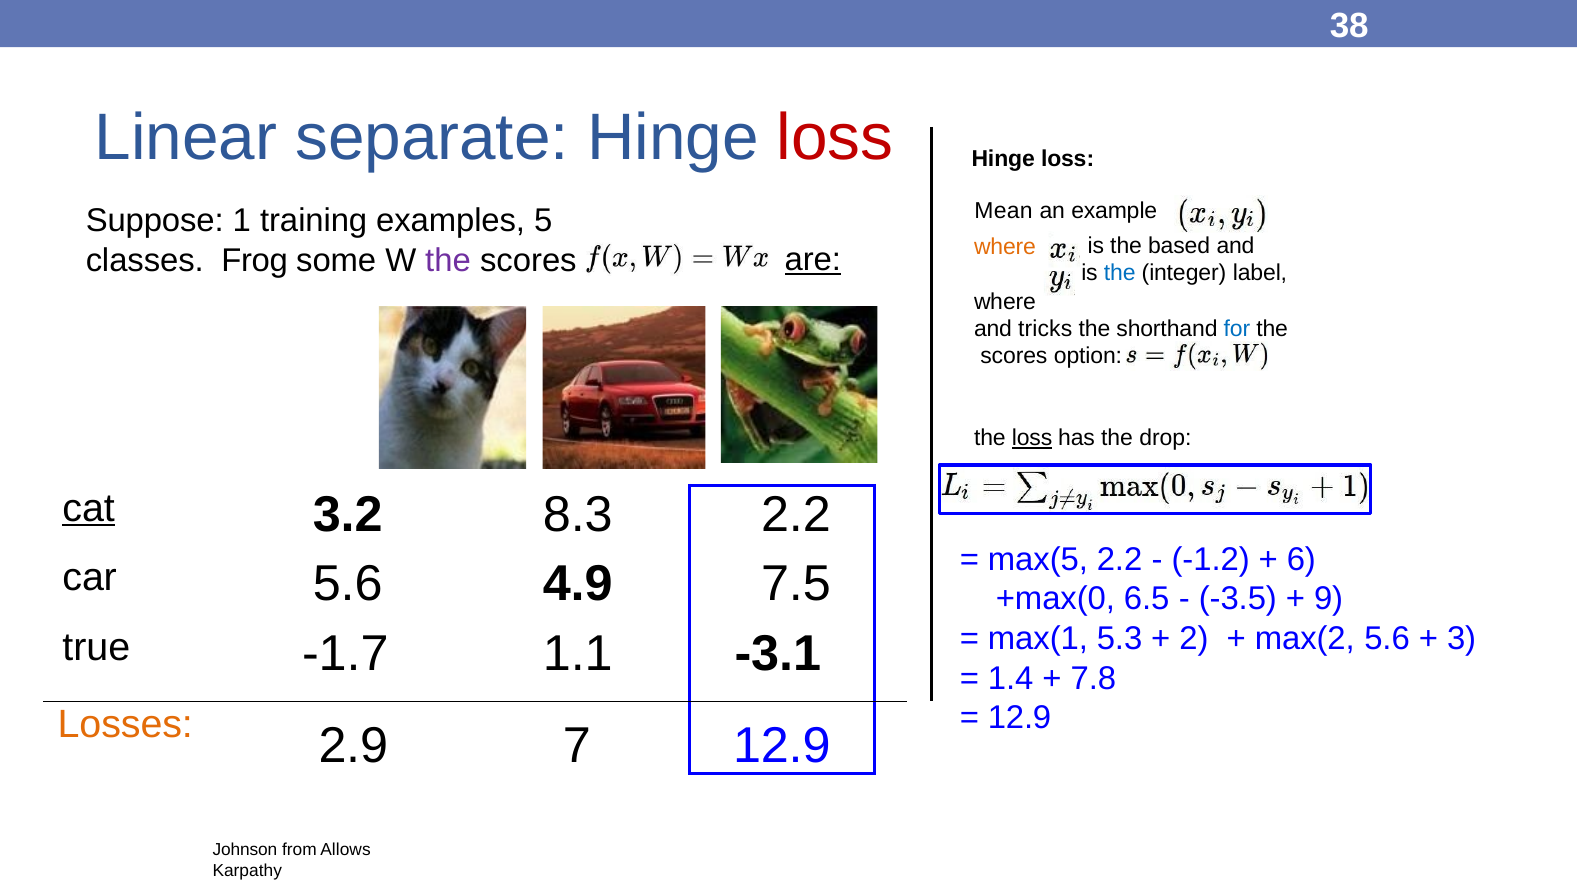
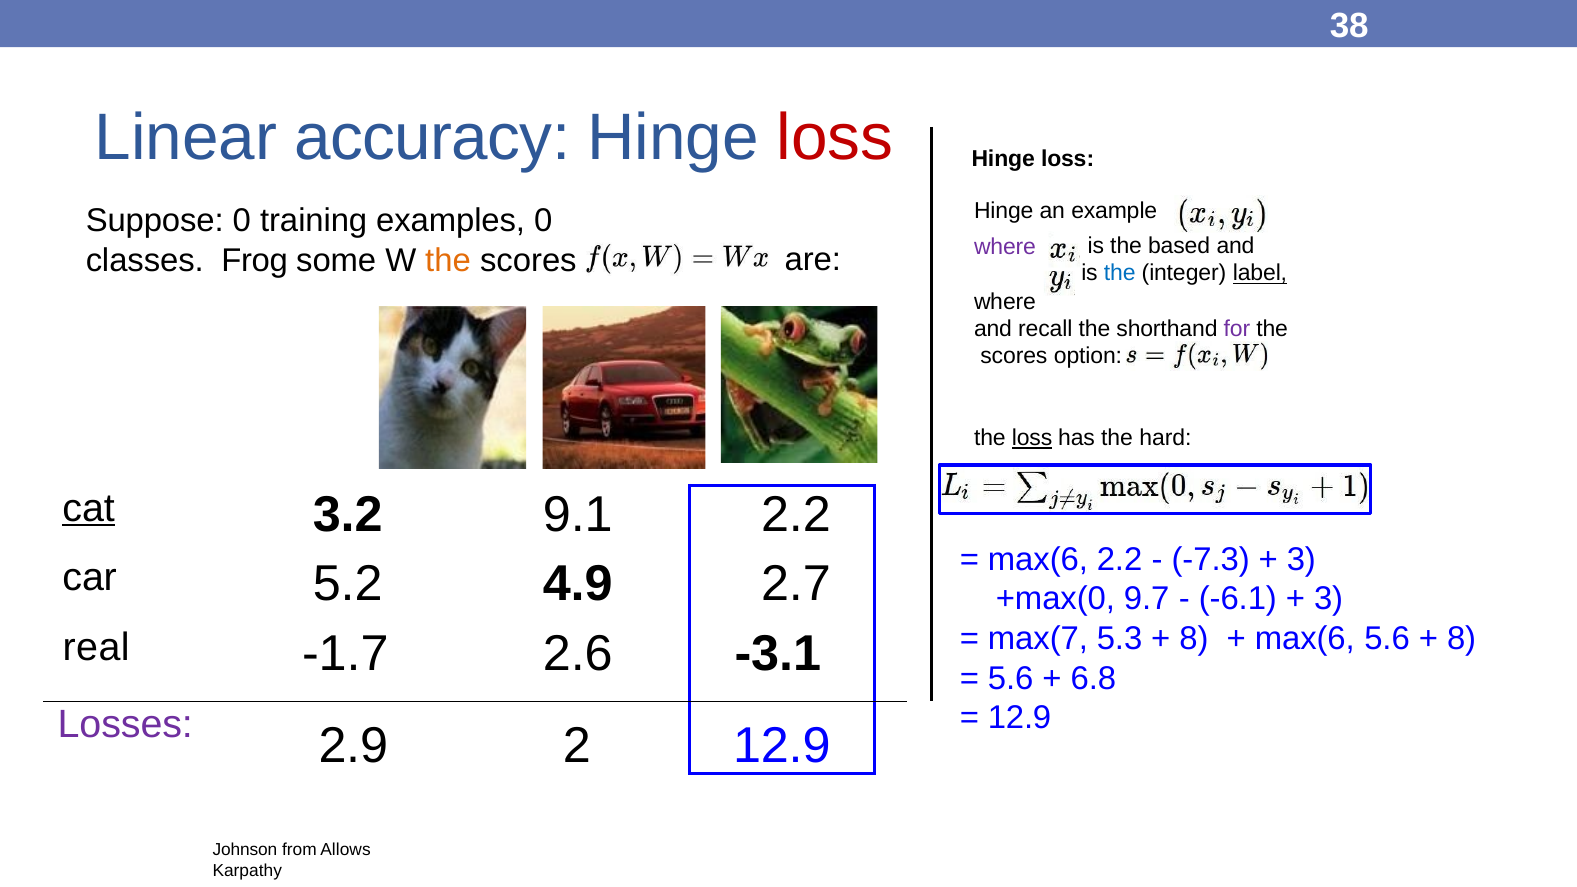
separate: separate -> accuracy (432, 138)
Mean: Mean -> Hinge (1004, 211)
Suppose 1: 1 -> 0 (242, 221)
examples 5: 5 -> 0 (543, 221)
where colour: orange -> purple (1005, 247)
the colour: purple -> orange (448, 260)
are underline: present -> none (813, 260)
label underline: none -> present (1260, 273)
tricks: tricks -> recall (1045, 328)
for colour: blue -> purple (1237, 328)
drop: drop -> hard (1165, 438)
8.3: 8.3 -> 9.1 (578, 515)
max(5: max(5 -> max(6 (1038, 560)
-1.2: -1.2 -> -7.3 (1211, 560)
6: 6 -> 3 (1301, 560)
5.6: 5.6 -> 5.2 (348, 584)
7.5: 7.5 -> 2.7 (796, 584)
6.5: 6.5 -> 9.7 (1147, 599)
-3.5: -3.5 -> -6.1 (1238, 599)
9: 9 -> 3 (1329, 599)
max(1: max(1 -> max(7 (1038, 639)
2: 2 -> 8 (1194, 639)
max(2: max(2 -> max(6 (1305, 639)
3: 3 -> 8 (1462, 639)
true: true -> real (96, 647)
1.1: 1.1 -> 2.6 (578, 654)
1.4: 1.4 -> 5.6 (1011, 678)
7.8: 7.8 -> 6.8 (1093, 678)
Losses colour: orange -> purple (125, 725)
7: 7 -> 2 (577, 746)
